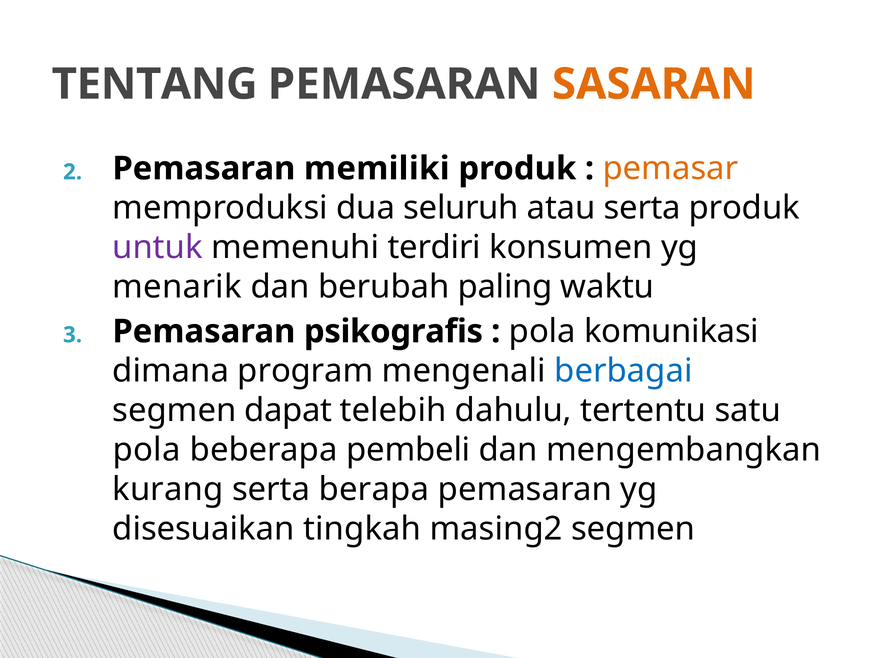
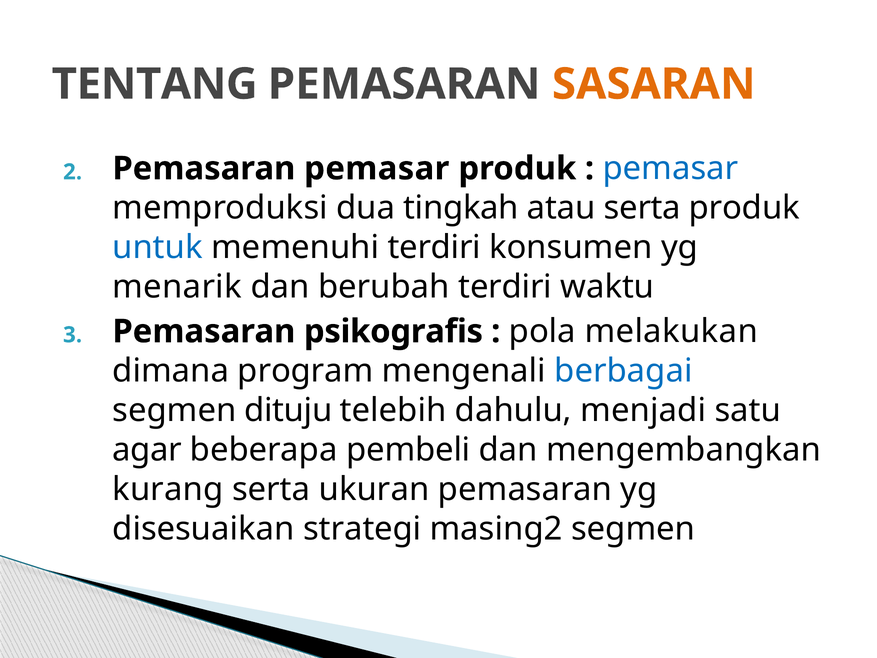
Pemasaran memiliki: memiliki -> pemasar (377, 168)
pemasar colour: orange -> blue (671, 168)
seluruh: seluruh -> tingkah (461, 208)
untuk colour: purple -> blue (158, 247)
berubah paling: paling -> terdiri (505, 287)
komunikasi: komunikasi -> melakukan (671, 331)
dapat: dapat -> dituju (288, 410)
tertentu: tertentu -> menjadi (643, 410)
pola: pola -> agar (147, 450)
berapa: berapa -> ukuran (374, 489)
tingkah: tingkah -> strategi (362, 529)
